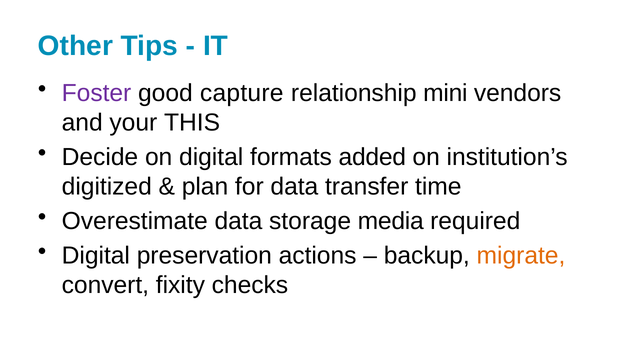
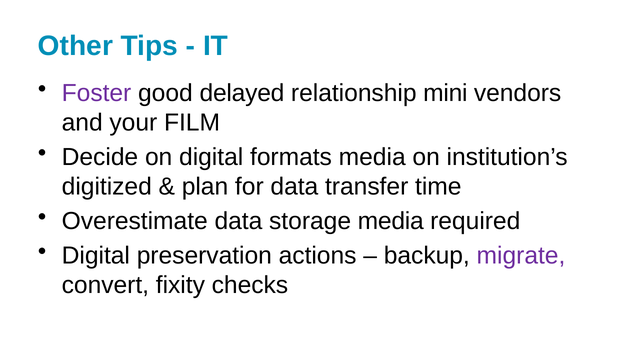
capture: capture -> delayed (242, 93)
THIS: THIS -> FILM (192, 123)
formats added: added -> media (372, 157)
migrate colour: orange -> purple (521, 256)
